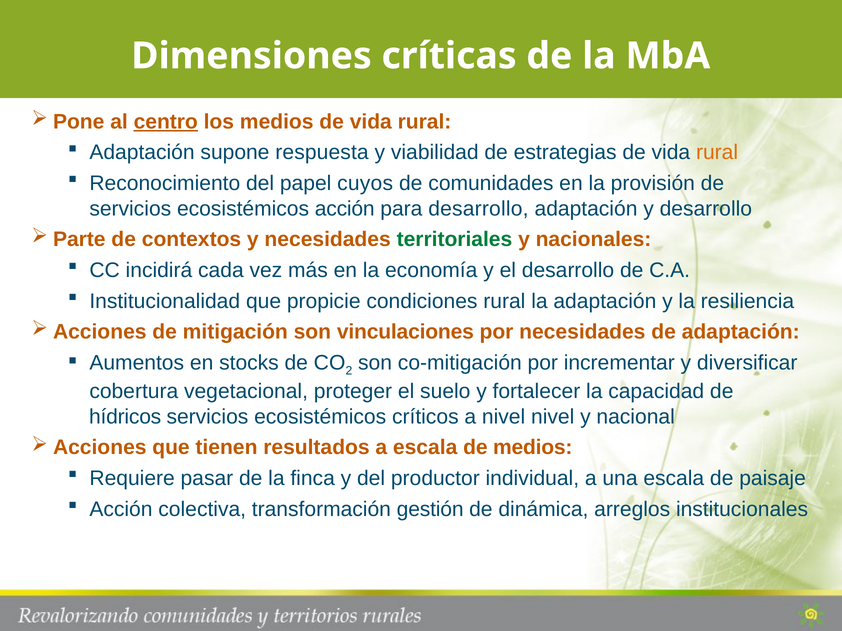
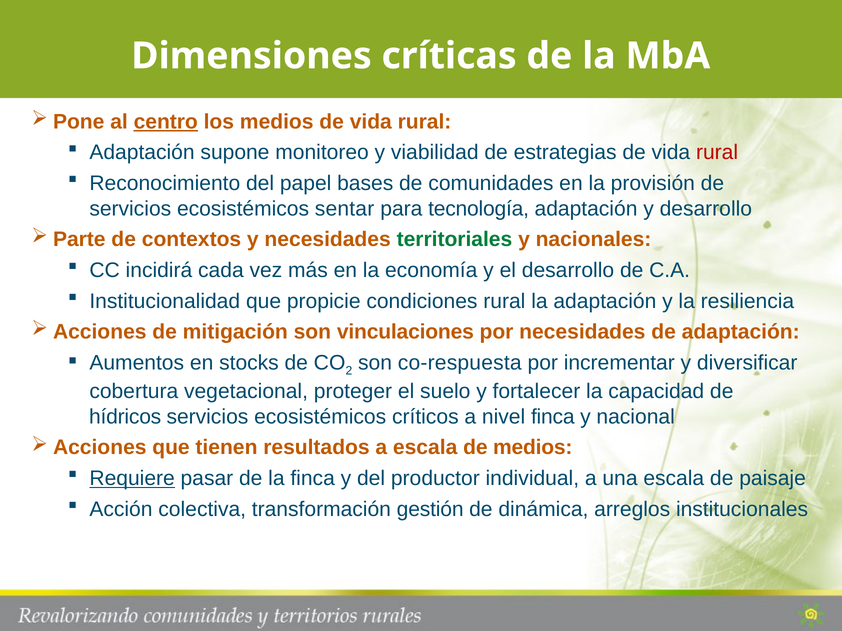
respuesta: respuesta -> monitoreo (322, 153)
rural colour: orange -> red (717, 153)
cuyos: cuyos -> bases (365, 183)
ecosistémicos acción: acción -> sentar (345, 209)
para desarrollo: desarrollo -> tecnología (479, 209)
co-mitigación: co-mitigación -> co-respuesta (460, 363)
nivel nivel: nivel -> finca (553, 417)
Requiere underline: none -> present (132, 479)
